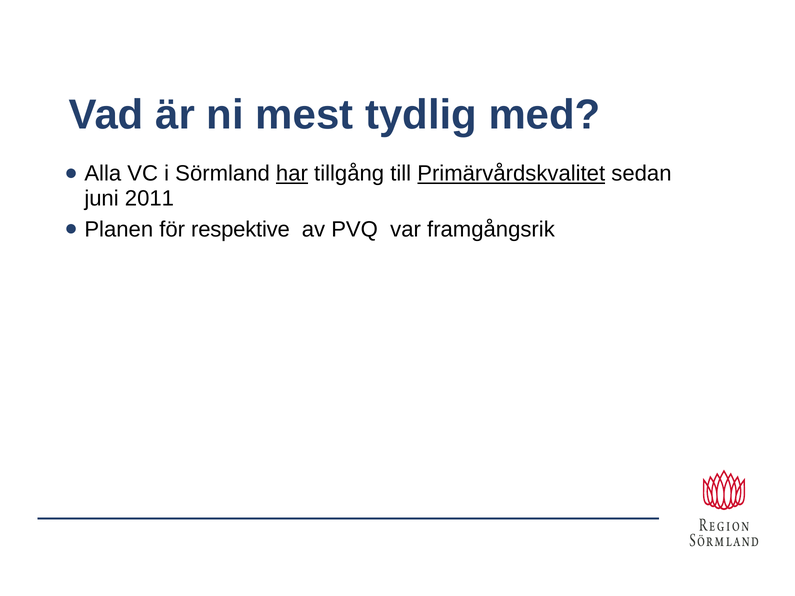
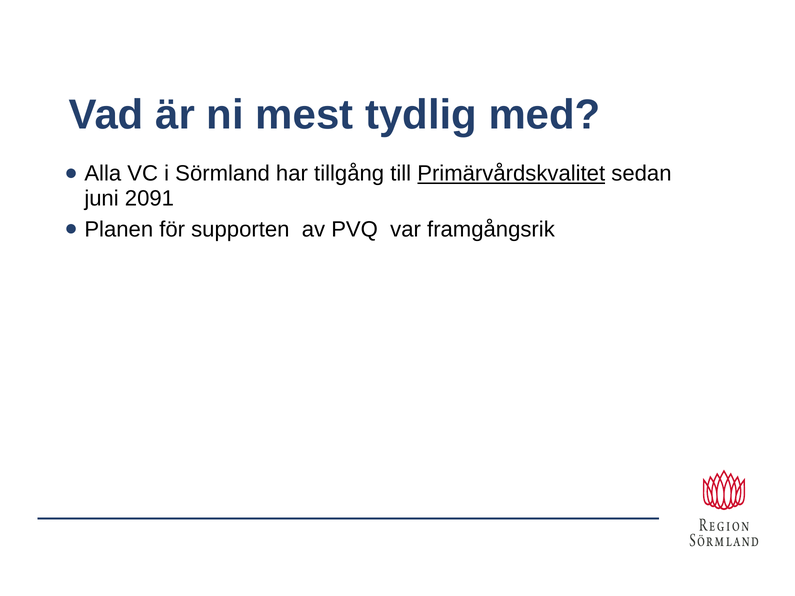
har underline: present -> none (292, 174)
2011: 2011 -> 2091 (149, 199)
respektive: respektive -> supporten (240, 229)
